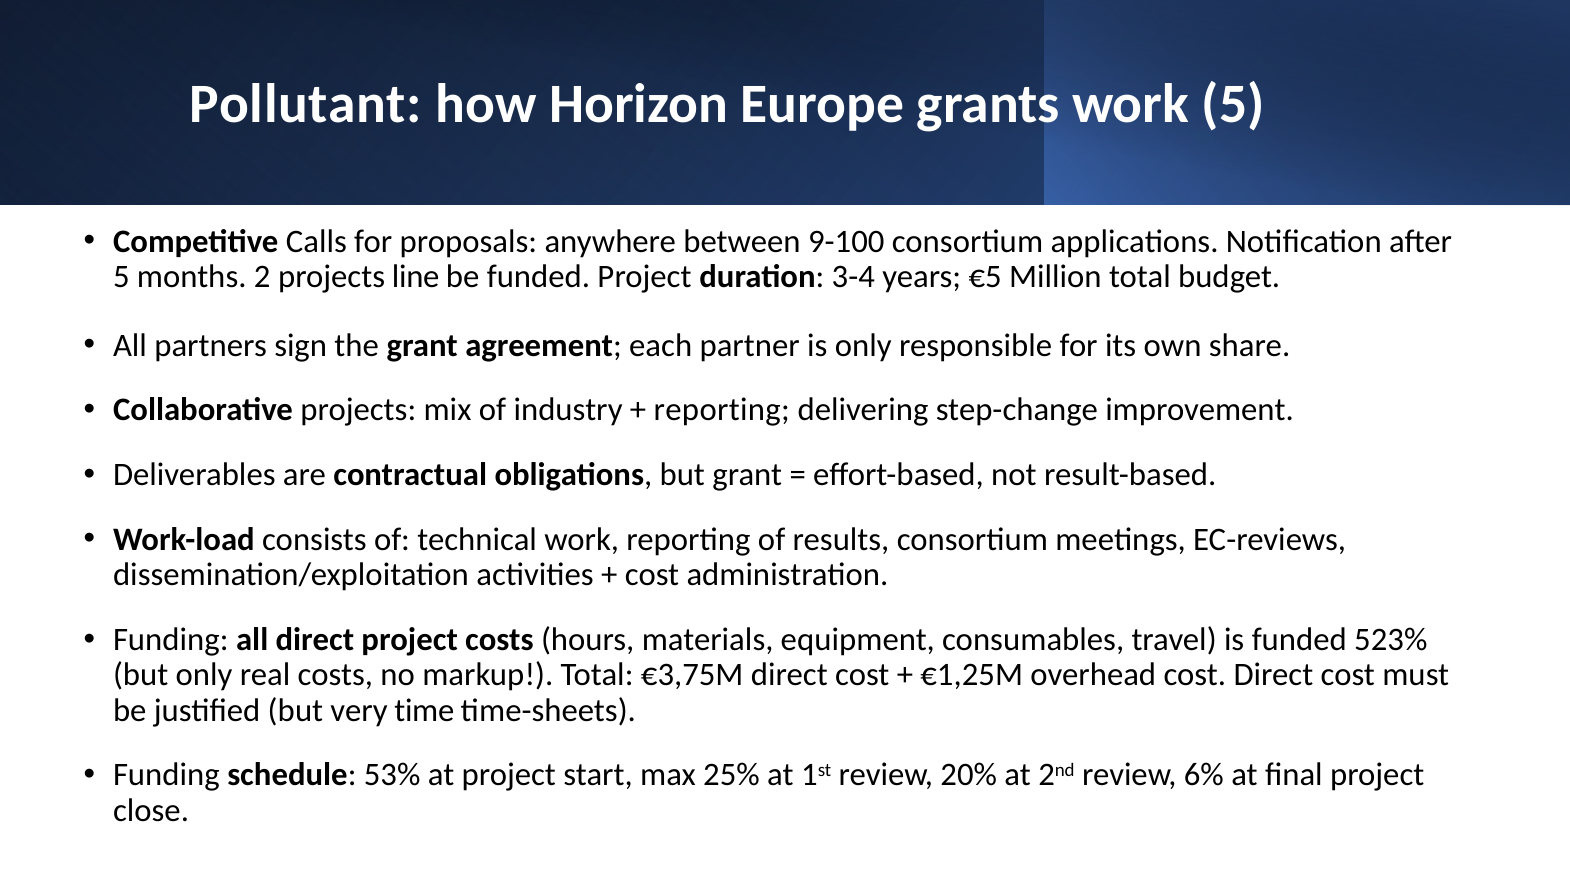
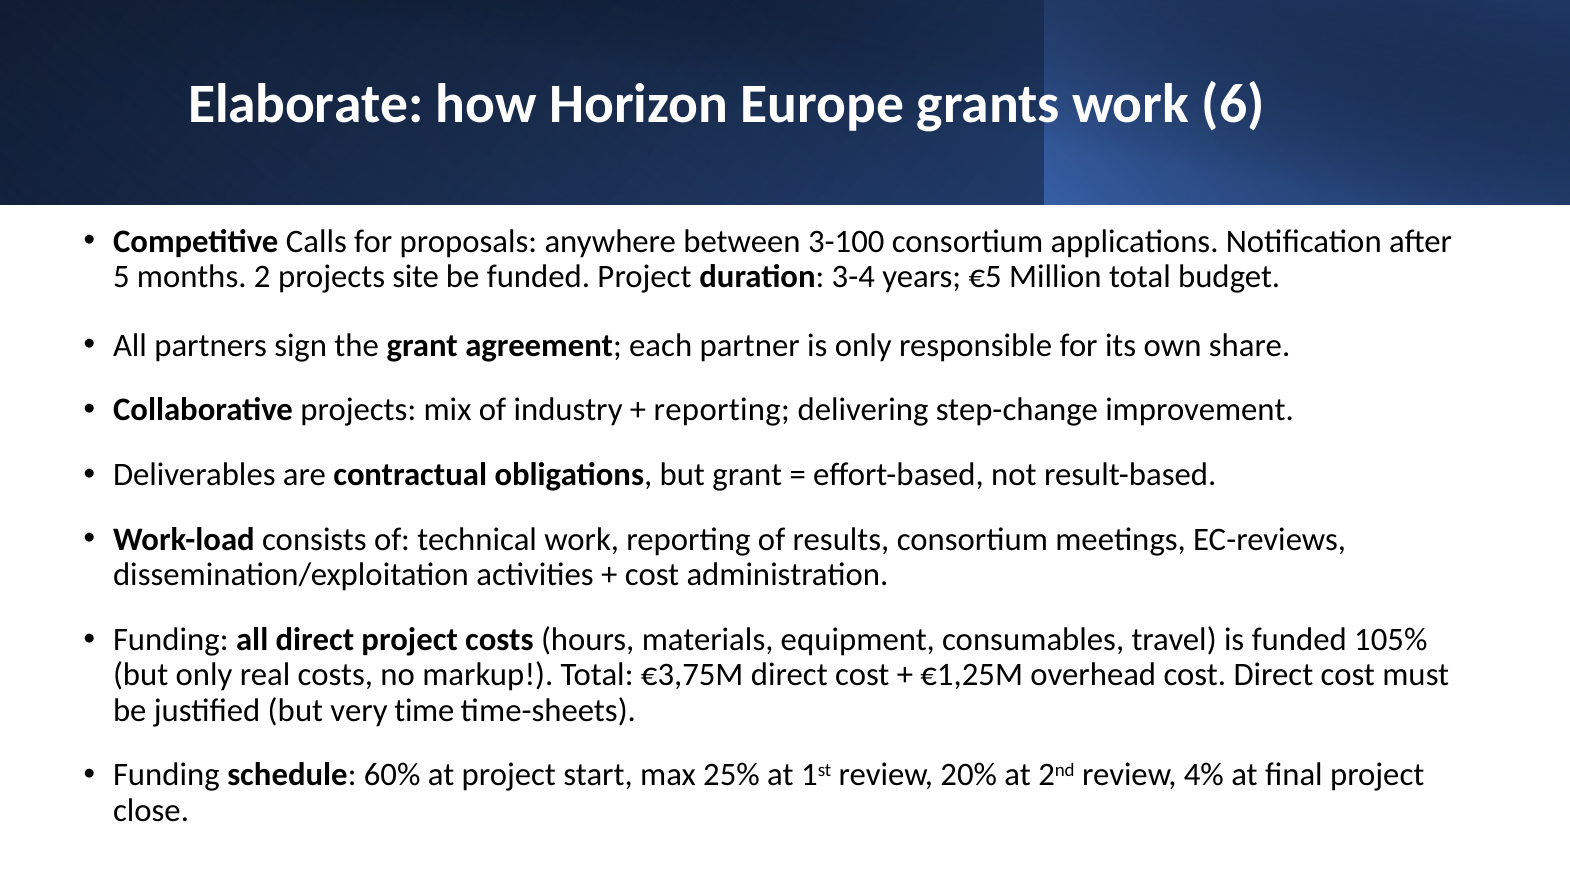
Pollutant: Pollutant -> Elaborate (306, 104)
work 5: 5 -> 6 (1233, 104)
9-100: 9-100 -> 3-100 (846, 241)
line: line -> site (416, 277)
523%: 523% -> 105% (1391, 640)
53%: 53% -> 60% (392, 775)
6%: 6% -> 4% (1204, 775)
